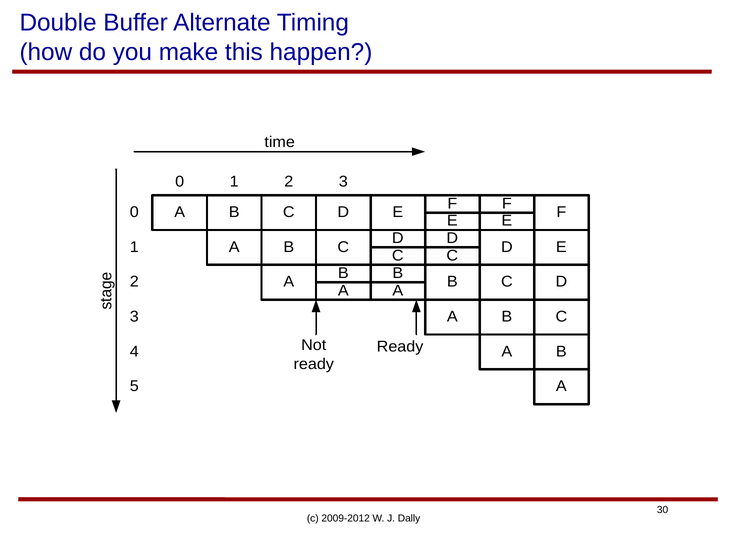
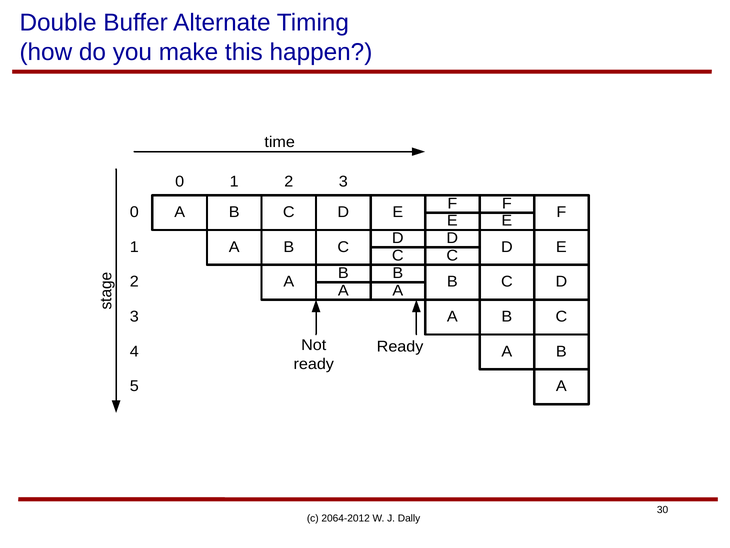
2009-2012: 2009-2012 -> 2064-2012 (346, 518)
